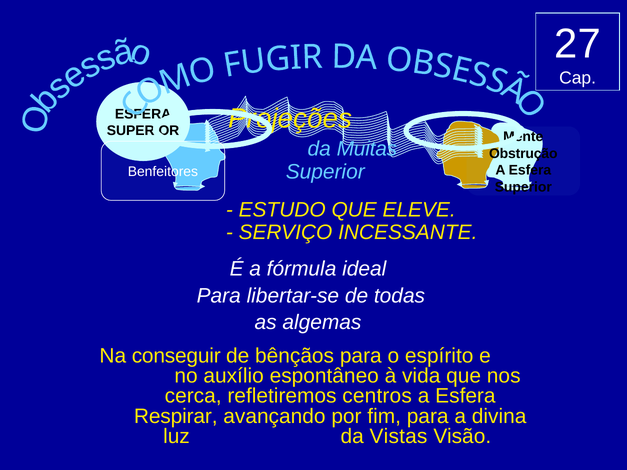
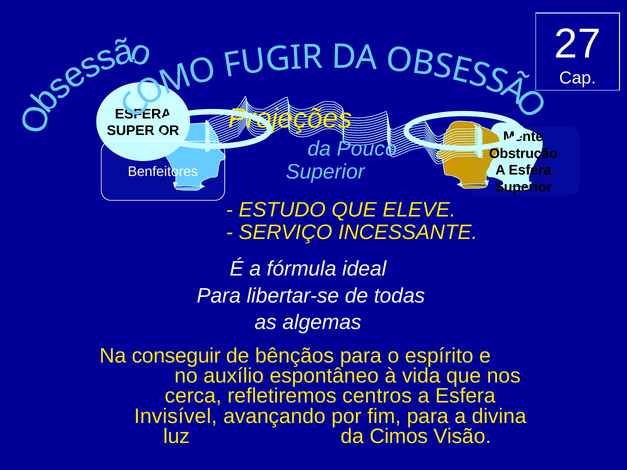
Muitas: Muitas -> Pouco (367, 149)
Respirar: Respirar -> Invisível (176, 416)
Vistas: Vistas -> Cimos (399, 436)
